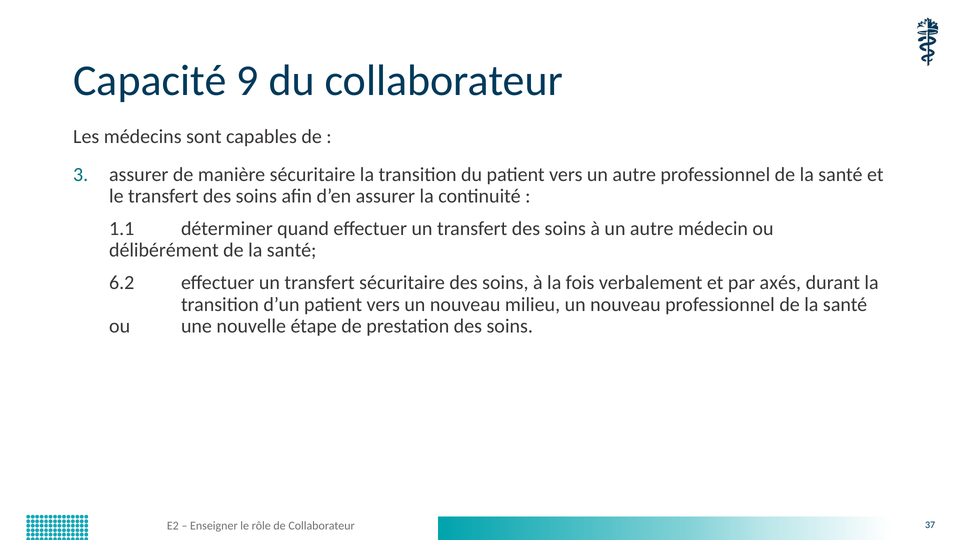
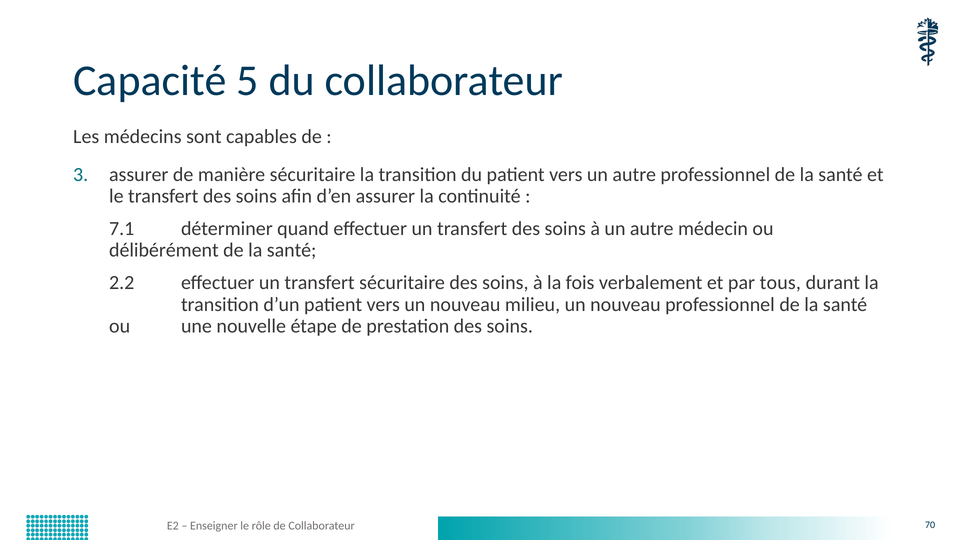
9: 9 -> 5 (247, 81)
1.1: 1.1 -> 7.1 (122, 228)
6.2: 6.2 -> 2.2 (122, 283)
axés: axés -> tous (780, 283)
37: 37 -> 70 (930, 524)
